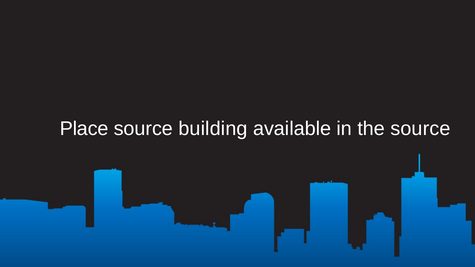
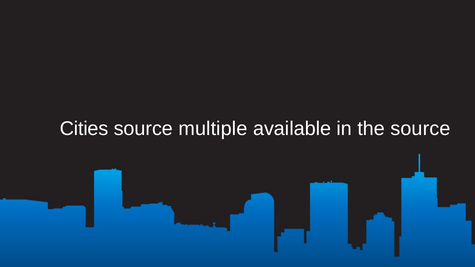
Place: Place -> Cities (84, 129)
building: building -> multiple (213, 129)
